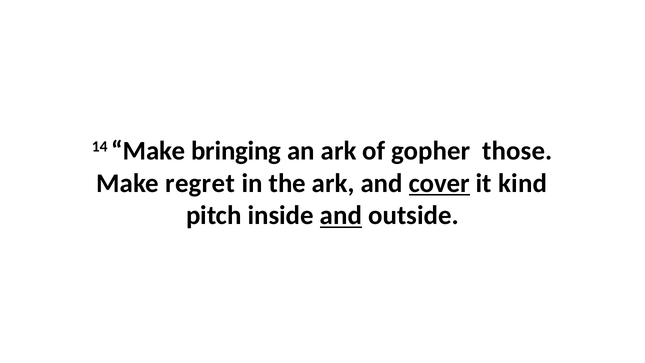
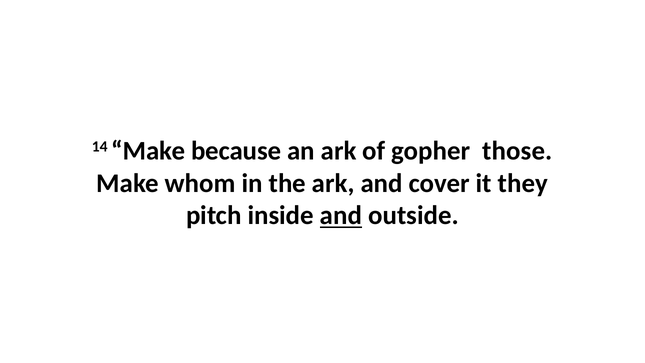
bringing: bringing -> because (236, 151)
regret: regret -> whom (200, 183)
cover underline: present -> none (439, 183)
kind: kind -> they (523, 183)
